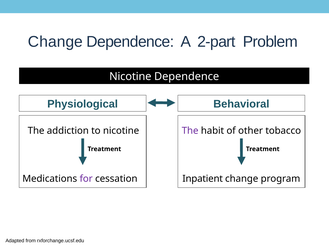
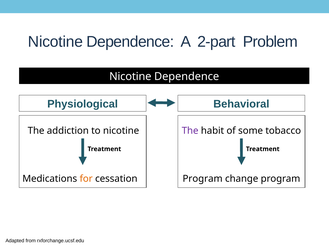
Change: Change -> Nicotine (56, 42)
other: other -> some (251, 131)
for colour: purple -> orange (86, 179)
Inpatient: Inpatient -> Program (203, 179)
